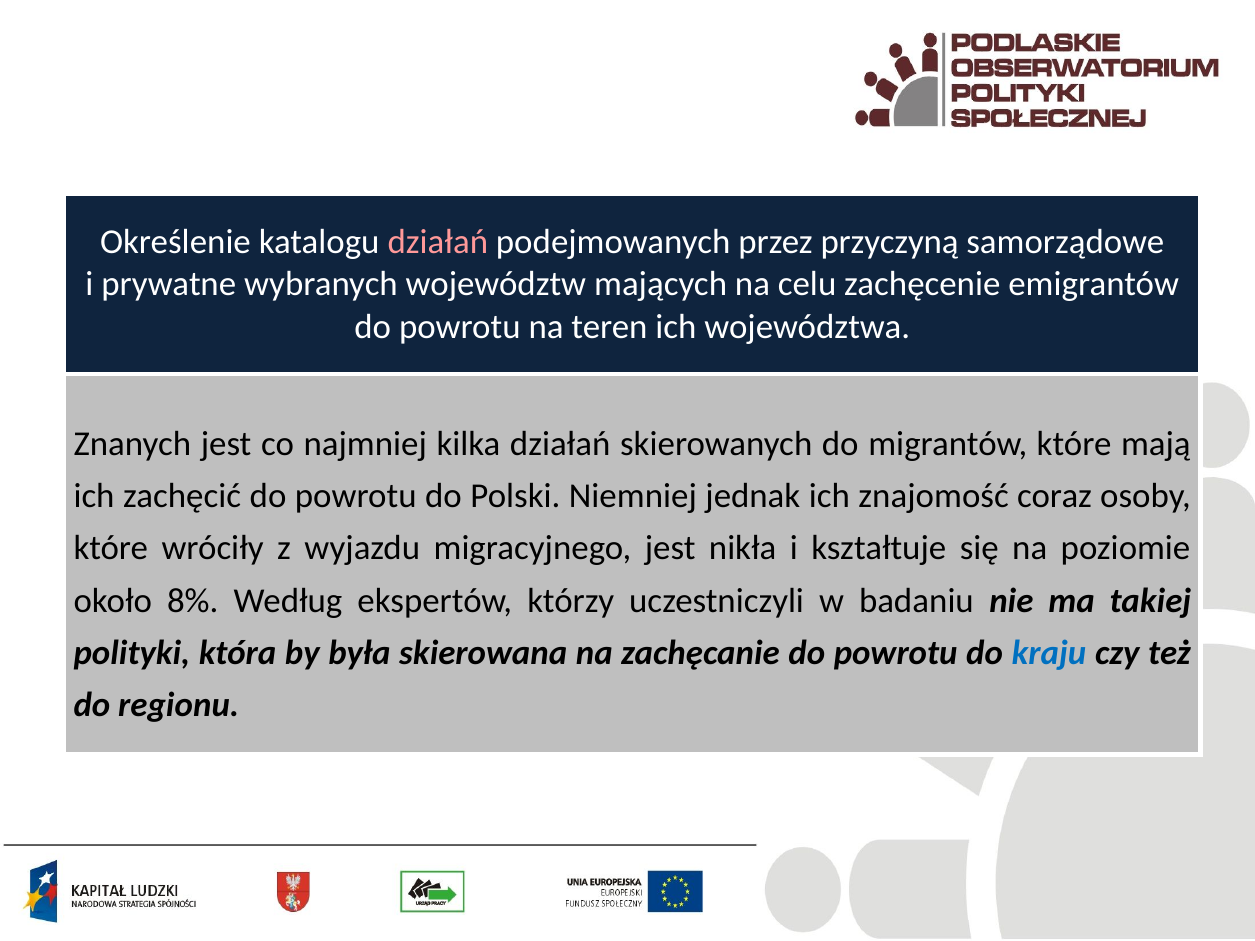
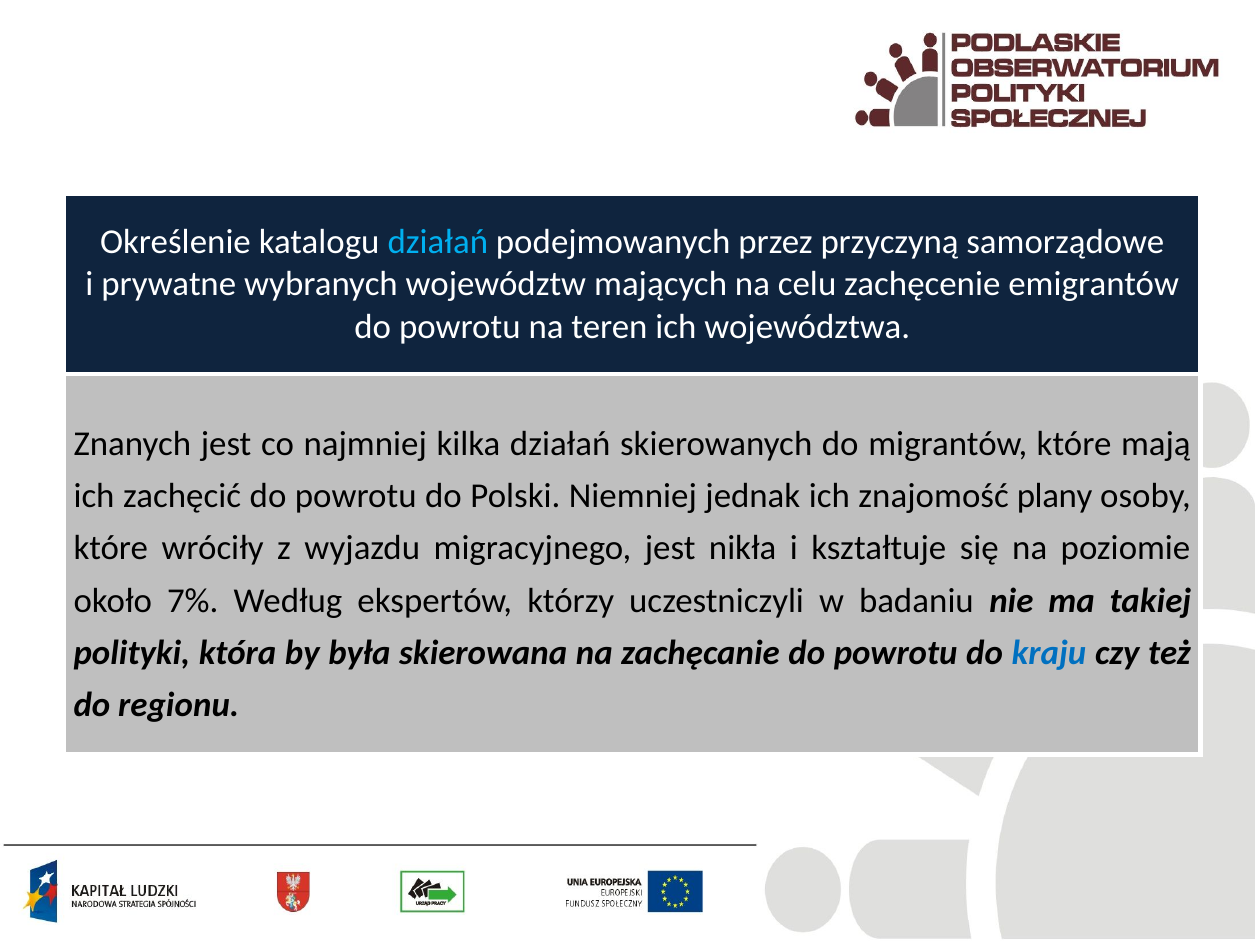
działań colour: pink -> light blue (438, 242)
coraz: coraz -> plany (1055, 496)
8%: 8% -> 7% (193, 601)
